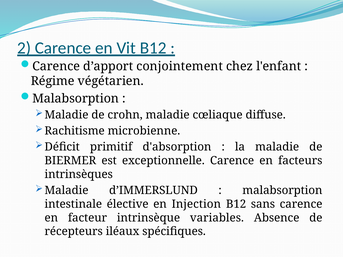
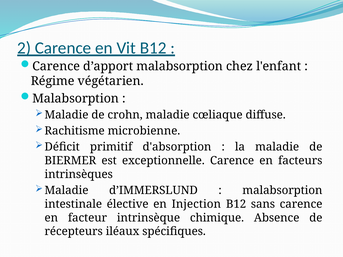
d’apport conjointement: conjointement -> malabsorption (180, 66)
variables: variables -> chimique (217, 218)
